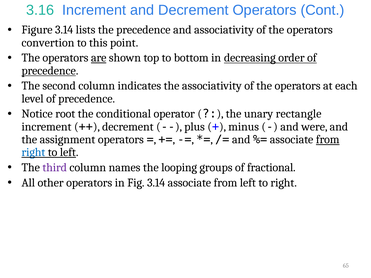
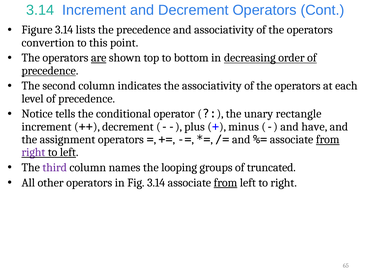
3.16: 3.16 -> 3.14 (40, 10)
root: root -> tells (65, 114)
were: were -> have (314, 127)
right colour: blue -> purple (33, 152)
fractional: fractional -> truncated (271, 168)
from underline: none -> present (225, 183)
